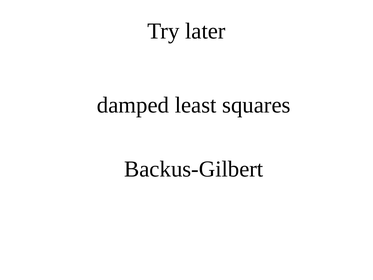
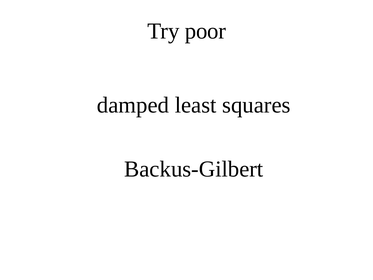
later: later -> poor (205, 31)
